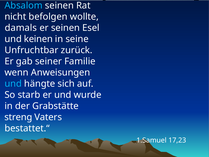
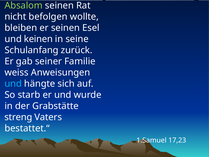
Absalom colour: light blue -> light green (24, 5)
damals: damals -> bleiben (21, 28)
Unfruchtbar: Unfruchtbar -> Schulanfang (31, 50)
wenn: wenn -> weiss (17, 72)
